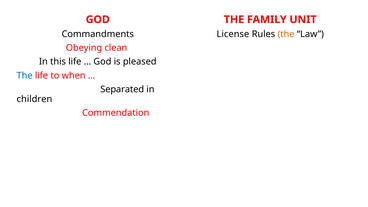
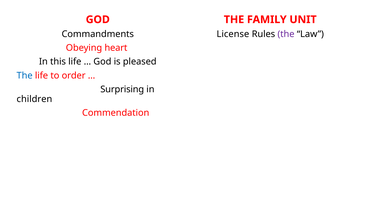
the colour: orange -> purple (286, 34)
clean: clean -> heart (116, 48)
when: when -> order (74, 75)
Separated: Separated -> Surprising (122, 89)
